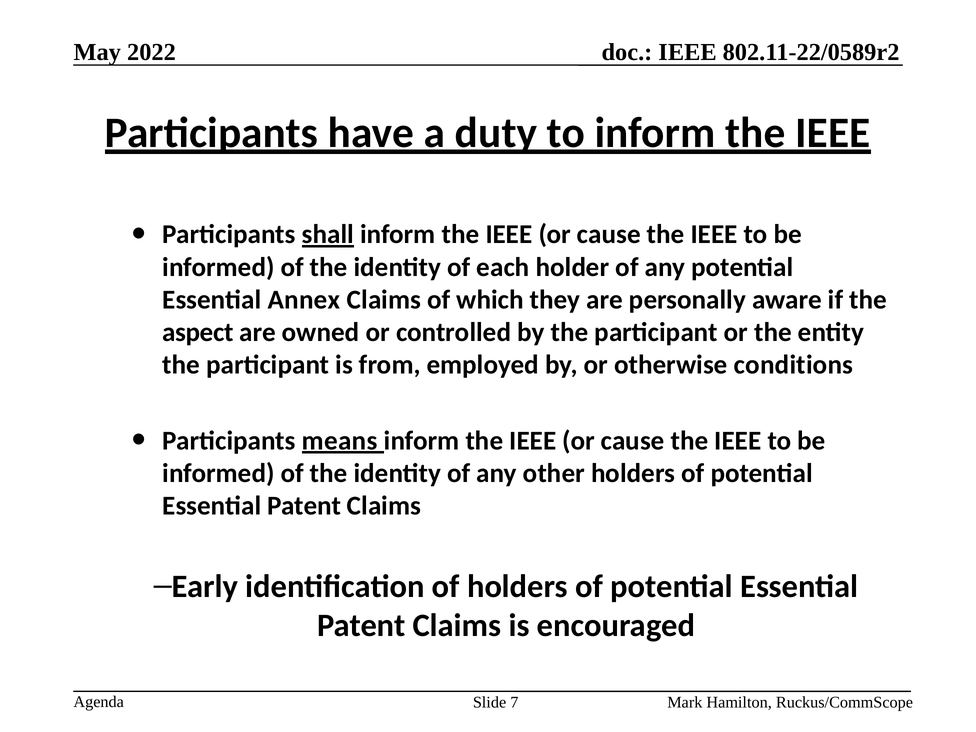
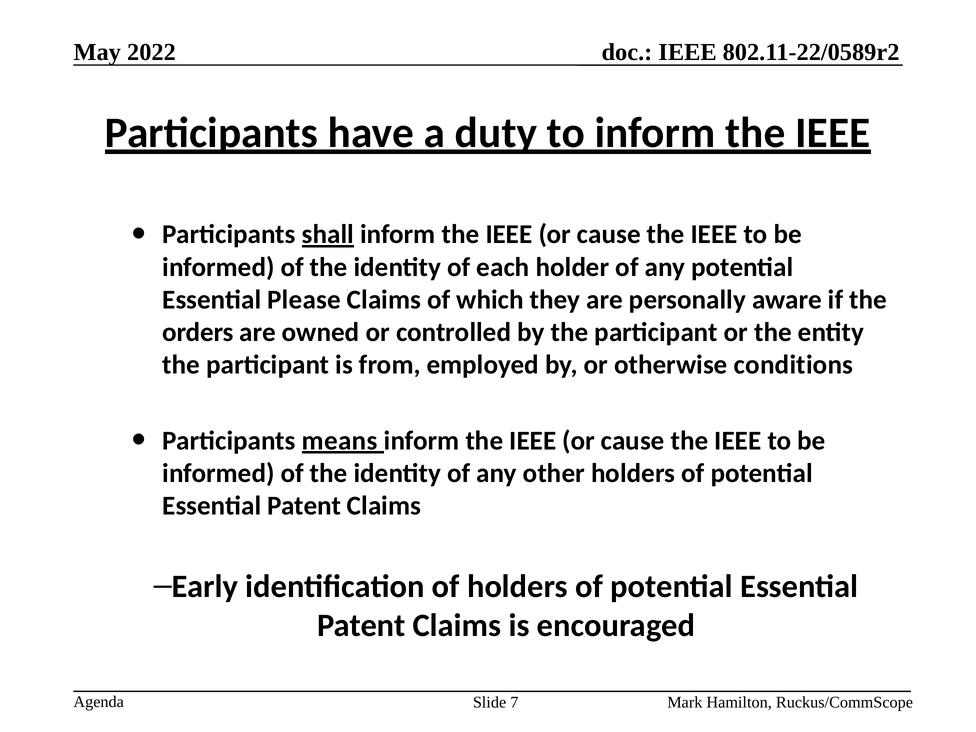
Annex: Annex -> Please (304, 300)
aspect: aspect -> orders (198, 332)
